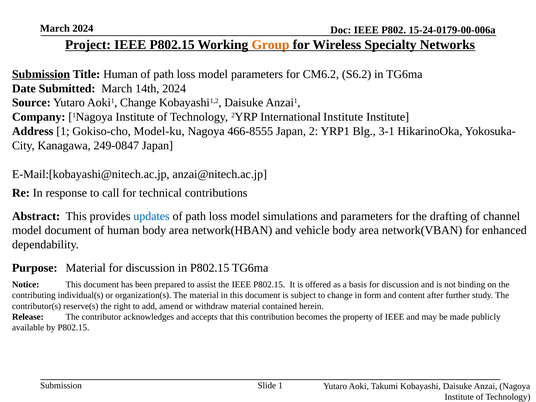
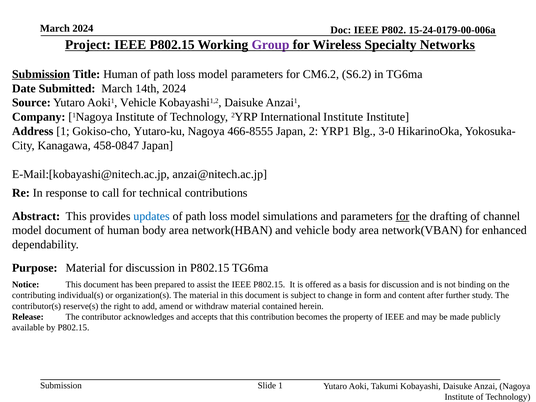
Group colour: orange -> purple (270, 45)
Aoki1 Change: Change -> Vehicle (138, 103)
Model-ku: Model-ku -> Yutaro-ku (159, 131)
3-1: 3-1 -> 3-0 (387, 131)
249-0847: 249-0847 -> 458-0847 (116, 146)
for underline: none -> present (403, 216)
